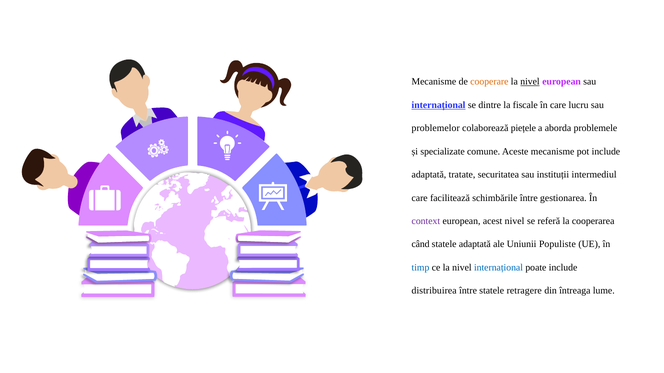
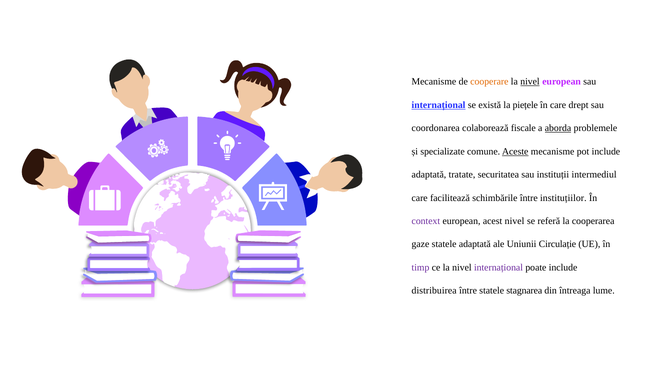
dintre: dintre -> există (490, 105)
fiscale: fiscale -> piețele (525, 105)
lucru: lucru -> drept (579, 105)
problemelor: problemelor -> coordonarea (436, 128)
piețele: piețele -> fiscale (523, 128)
aborda underline: none -> present (558, 128)
Aceste underline: none -> present (515, 152)
gestionarea: gestionarea -> instituțiilor (563, 198)
când: când -> gaze (420, 245)
Populiste: Populiste -> Circulație (558, 245)
timp colour: blue -> purple (420, 268)
internațional colour: blue -> purple (498, 268)
retragere: retragere -> stagnarea (524, 291)
